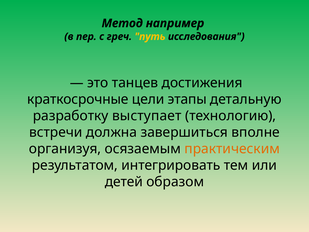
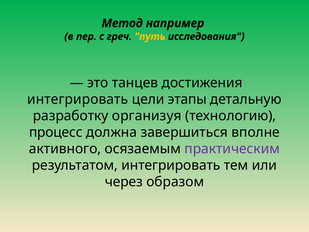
краткосрочные: краткосрочные -> интегрировать (78, 99)
выступает: выступает -> организуя (147, 116)
встречи: встречи -> процесс (56, 132)
организуя: организуя -> активного (65, 149)
практическим colour: orange -> purple (232, 149)
детей: детей -> через (124, 182)
